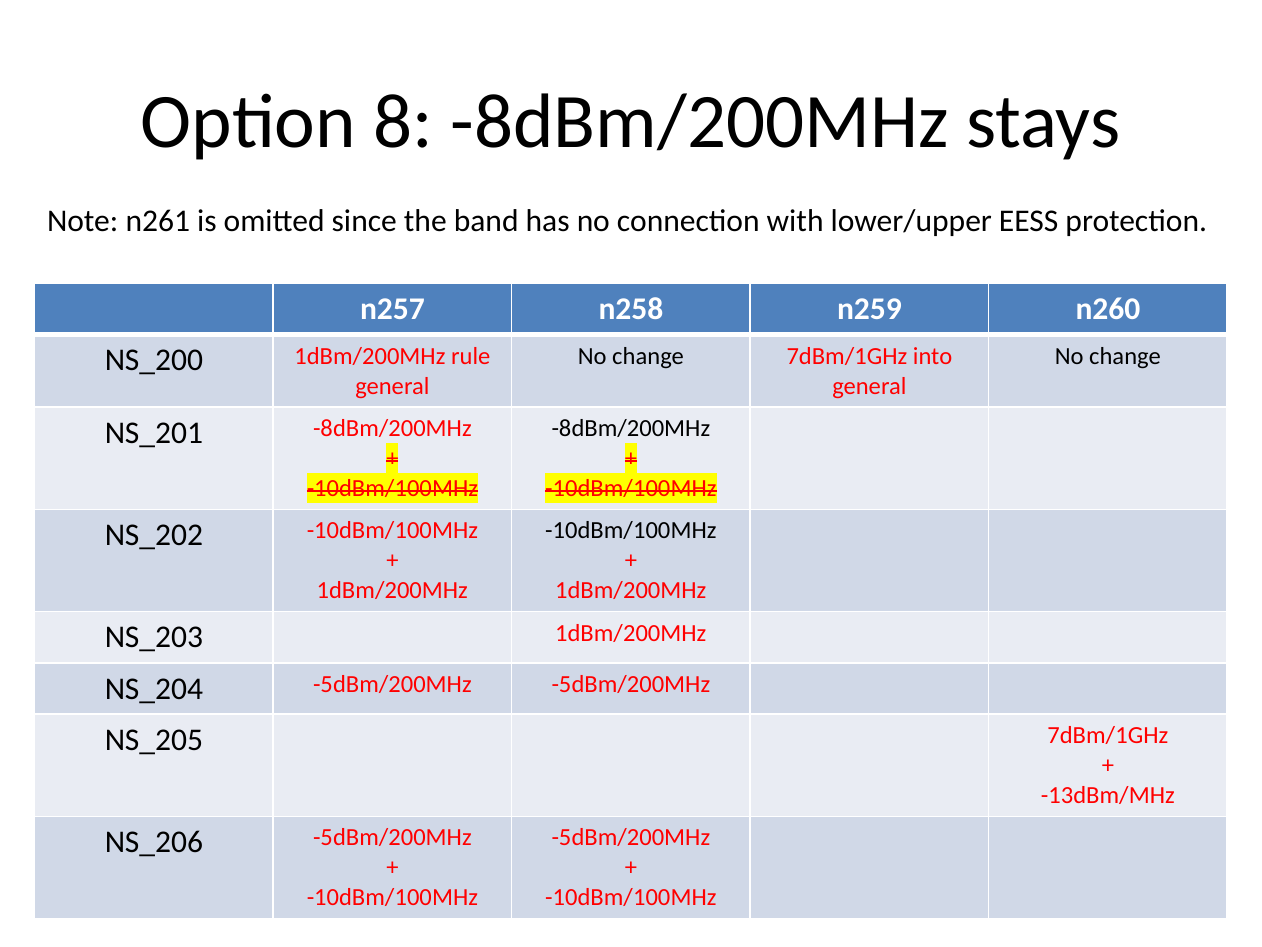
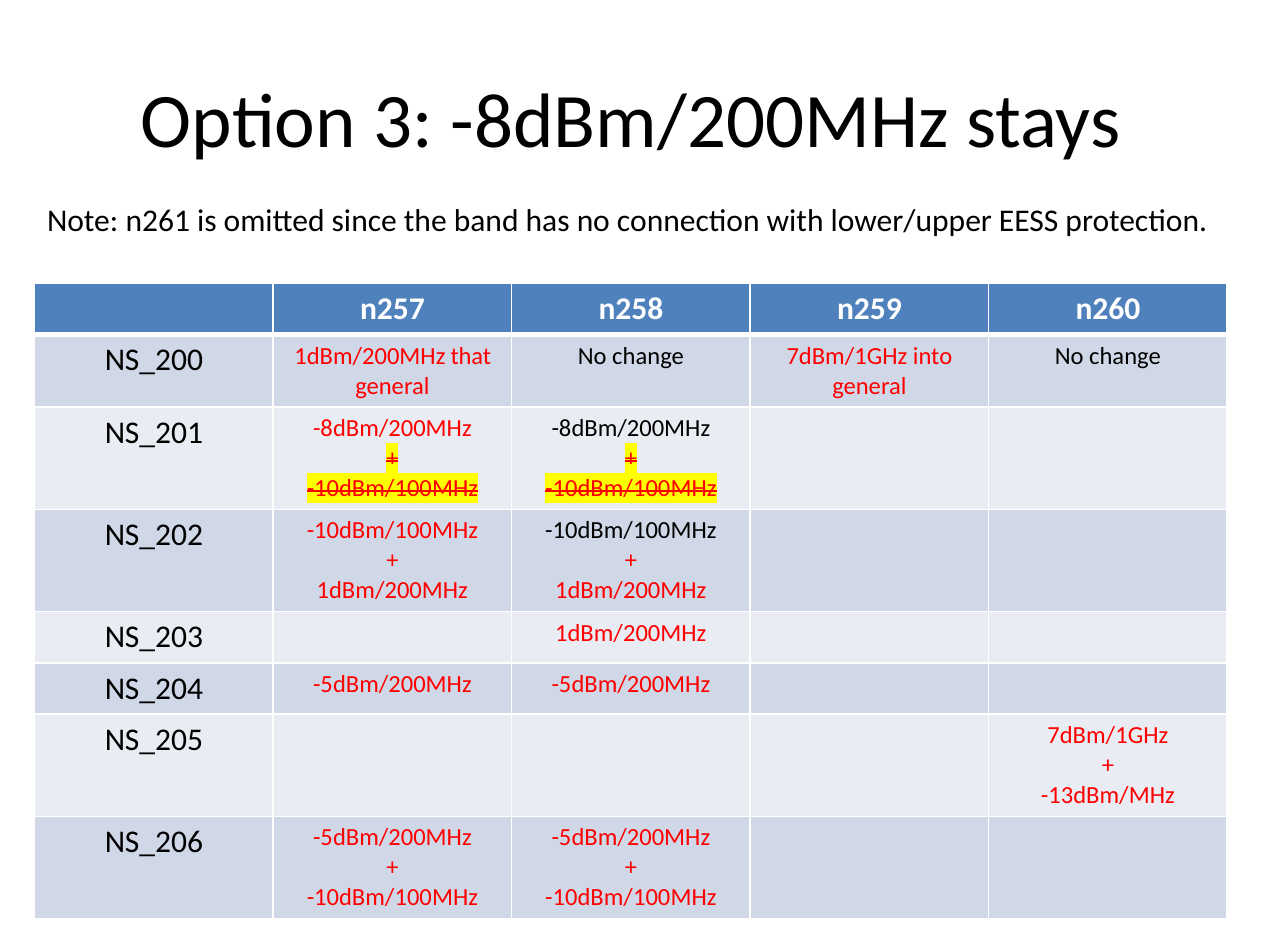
8: 8 -> 3 (403, 122)
rule: rule -> that (471, 356)
